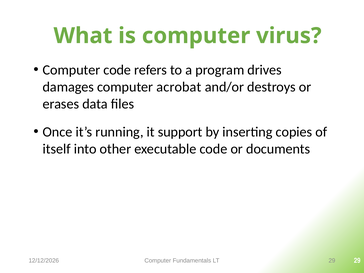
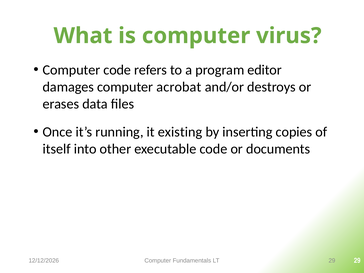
drives: drives -> editor (265, 70)
support: support -> existing (180, 132)
